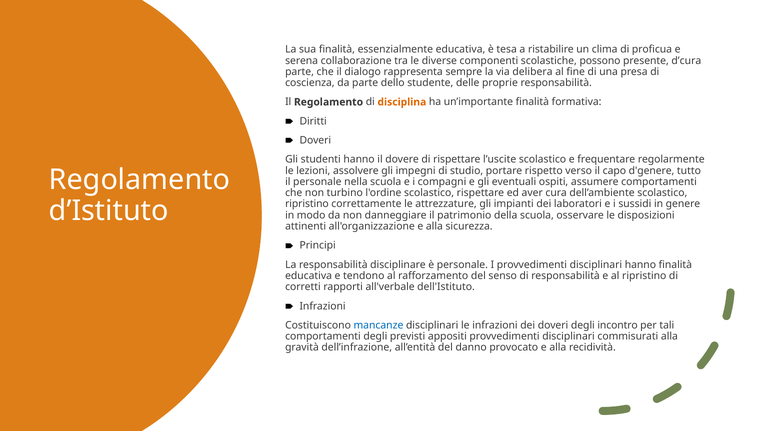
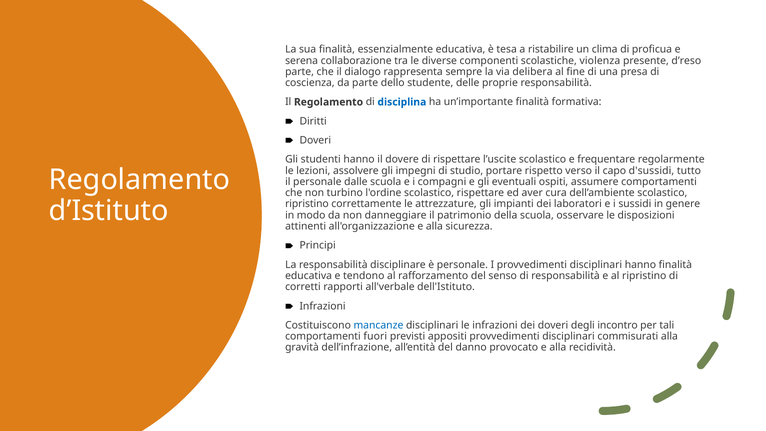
possono: possono -> violenza (600, 61)
d’cura: d’cura -> d’reso (686, 61)
disciplina colour: orange -> blue (402, 102)
d'genere: d'genere -> d'sussidi (651, 171)
nella: nella -> dalle (356, 182)
comportamenti degli: degli -> fuori (375, 336)
